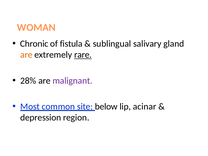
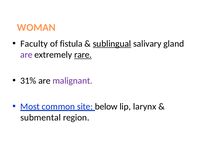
Chronic: Chronic -> Faculty (34, 44)
sublingual underline: none -> present (112, 44)
are colour: orange -> purple (26, 55)
28%: 28% -> 31% (28, 81)
acinar: acinar -> larynx (145, 107)
depression: depression -> submental (41, 118)
